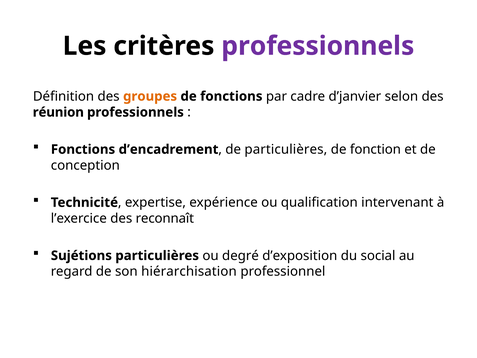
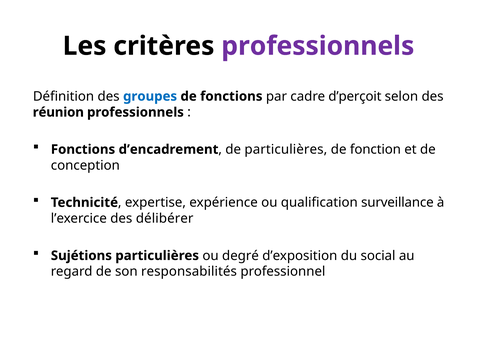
groupes colour: orange -> blue (150, 96)
d’janvier: d’janvier -> d’perçoit (355, 96)
intervenant: intervenant -> surveillance (397, 202)
reconnaît: reconnaît -> délibérer (165, 218)
hiérarchisation: hiérarchisation -> responsabilités (189, 271)
